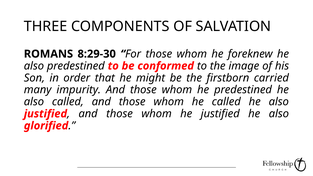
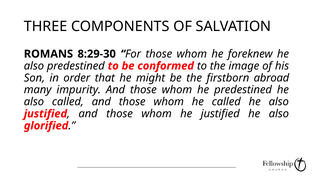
carried: carried -> abroad (271, 78)
